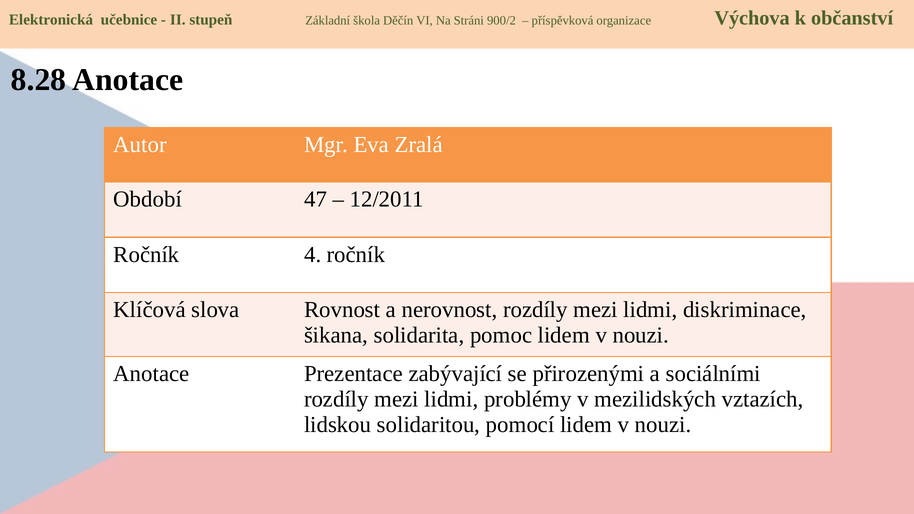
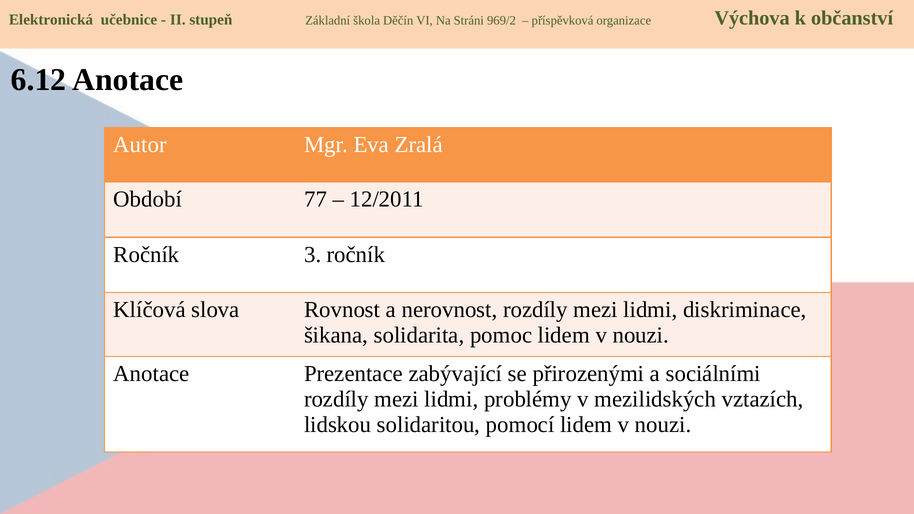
900/2: 900/2 -> 969/2 (501, 21)
8.28: 8.28 -> 6.12 (39, 80)
47: 47 -> 77 (316, 199)
4: 4 -> 3 (313, 255)
